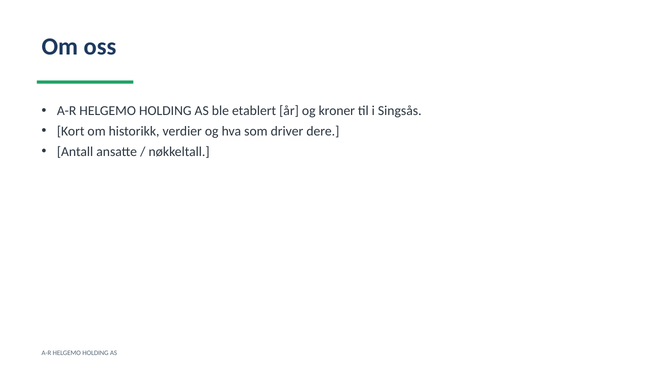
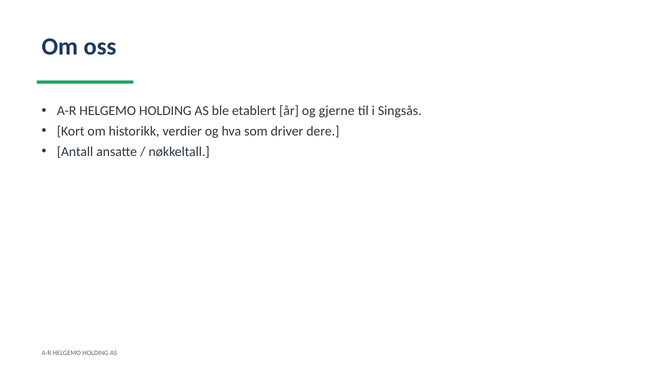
kroner: kroner -> gjerne (337, 111)
